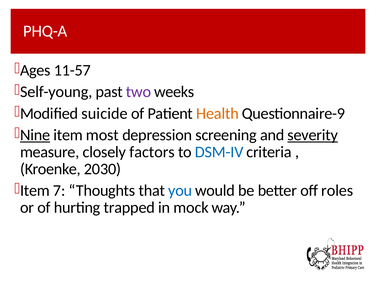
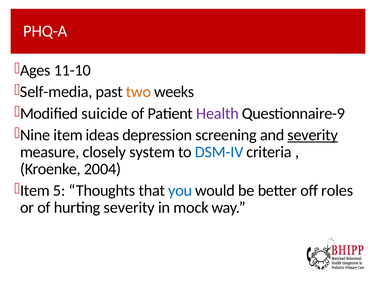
11-57: 11-57 -> 11-10 (72, 70)
Self-young: Self-young -> Self-media (56, 92)
two colour: purple -> orange (139, 92)
Health colour: orange -> purple (218, 113)
Nine underline: present -> none (35, 135)
most: most -> ideas (102, 135)
factors: factors -> system (152, 152)
2030: 2030 -> 2004 (102, 169)
7: 7 -> 5 (59, 191)
hurting trapped: trapped -> severity (129, 207)
